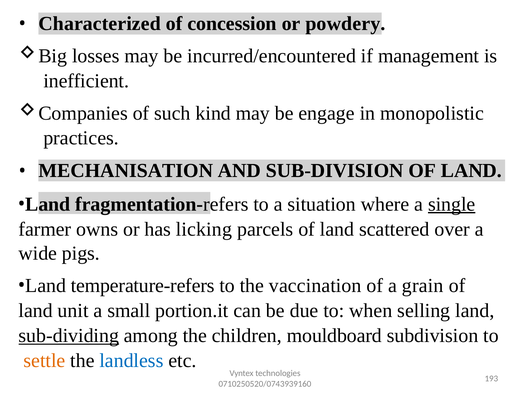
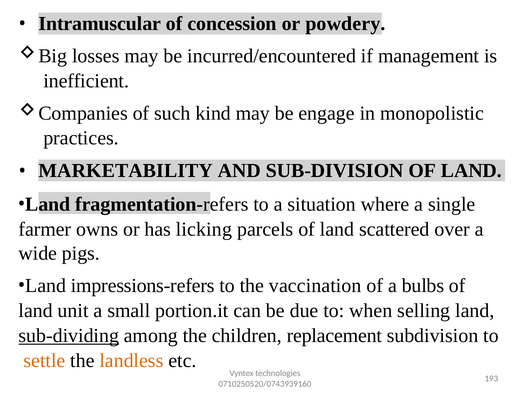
Characterized: Characterized -> Intramuscular (100, 24)
MECHANISATION: MECHANISATION -> MARKETABILITY (126, 171)
single underline: present -> none (452, 204)
temperature-refers: temperature-refers -> impressions-refers (143, 286)
grain: grain -> bulbs (423, 286)
mouldboard: mouldboard -> replacement (334, 336)
landless colour: blue -> orange (131, 361)
